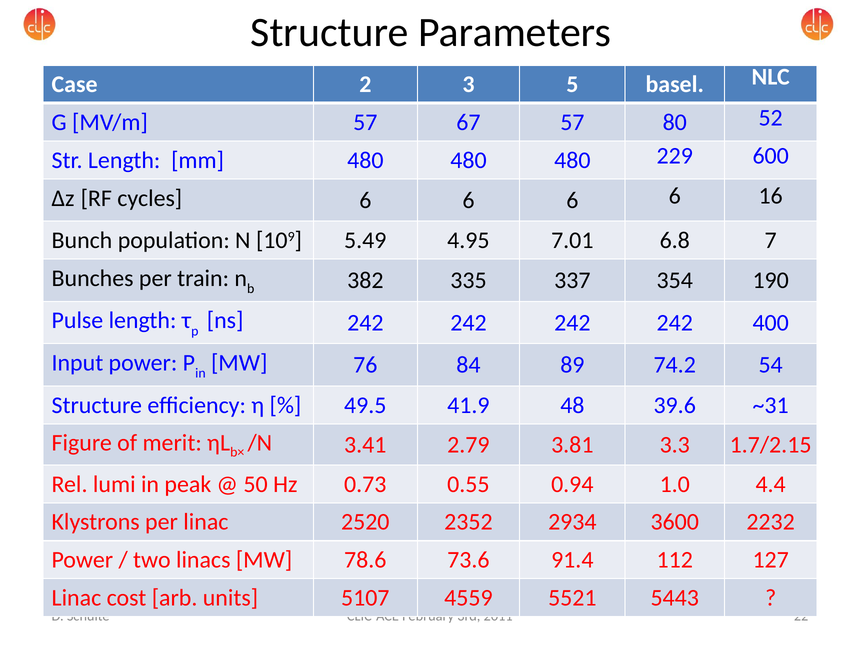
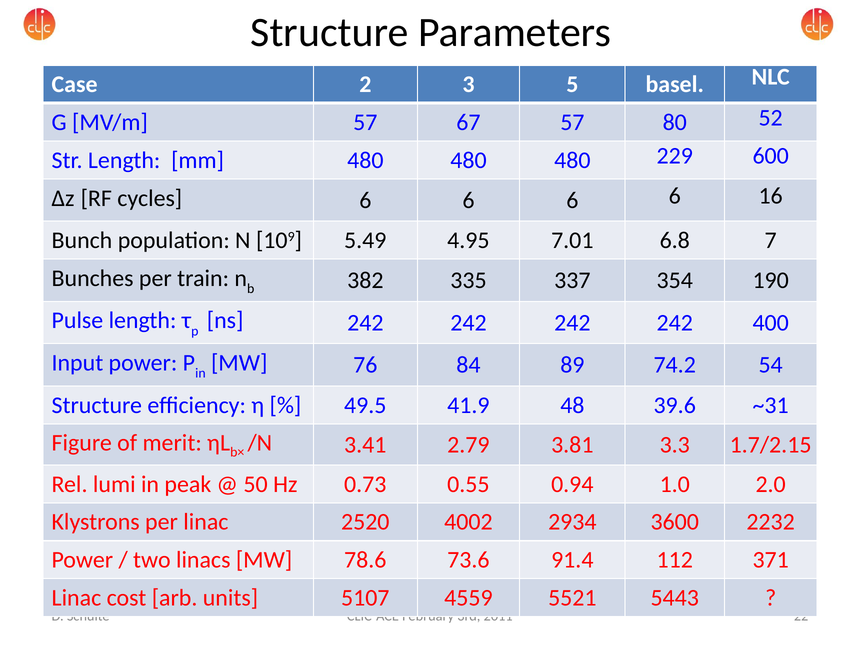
4.4: 4.4 -> 2.0 (771, 484)
2352: 2352 -> 4002 (468, 522)
127: 127 -> 371 (771, 560)
